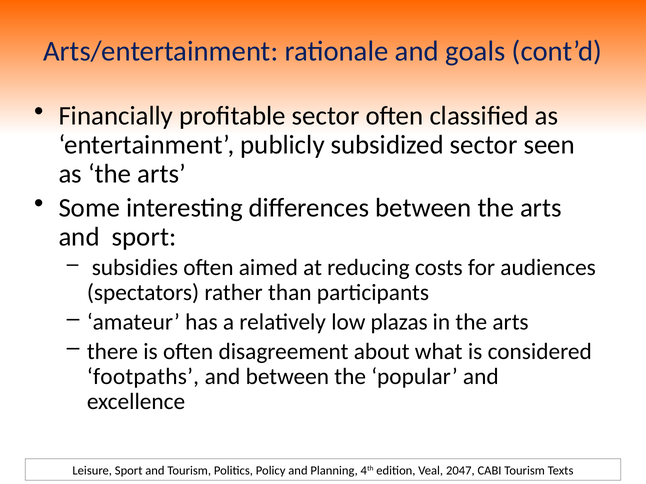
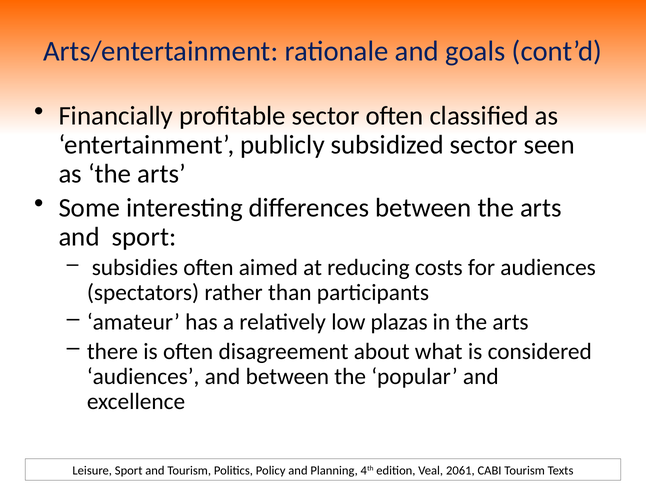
footpaths: footpaths -> audiences (143, 377)
2047: 2047 -> 2061 (460, 471)
